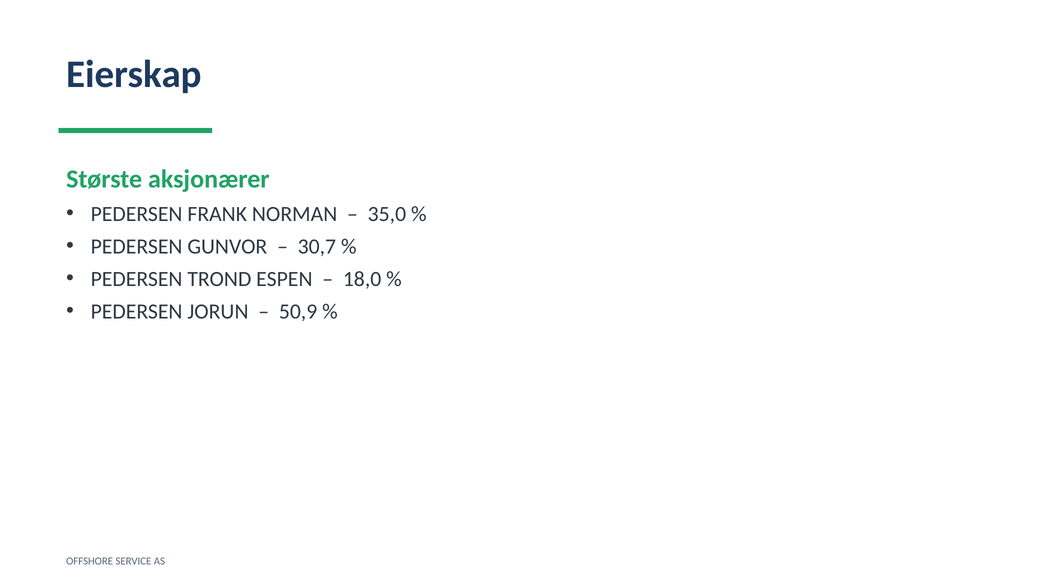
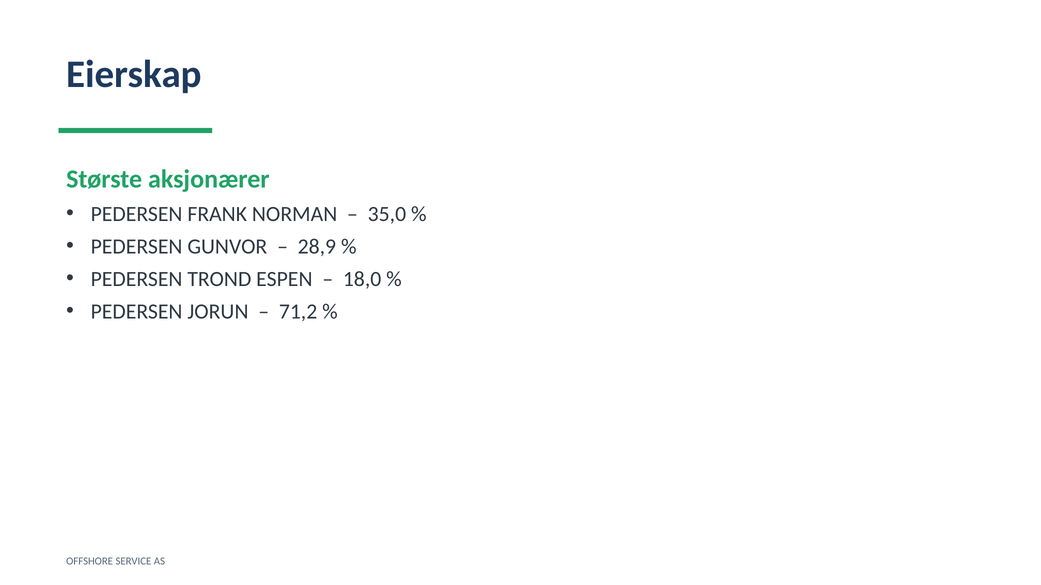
30,7: 30,7 -> 28,9 (317, 247)
50,9: 50,9 -> 71,2 (298, 312)
